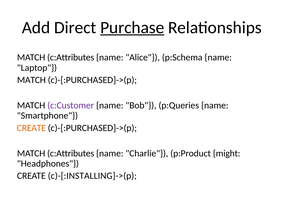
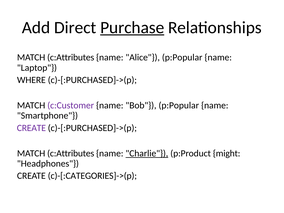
Alice p:Schema: p:Schema -> p:Popular (182, 57)
MATCH: MATCH -> WHERE (31, 80)
Bob p:Queries: p:Queries -> p:Popular (179, 105)
CREATE colour: orange -> purple (31, 128)
Charlie underline: none -> present (147, 153)
c)-[:INSTALLING]->(p: c)-[:INSTALLING]->(p -> c)-[:CATEGORIES]->(p (92, 176)
